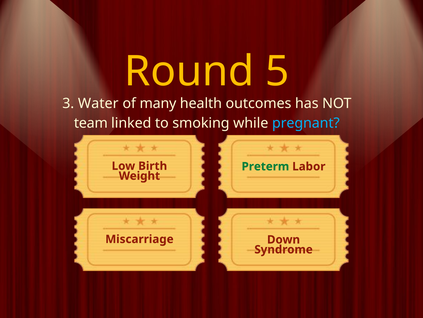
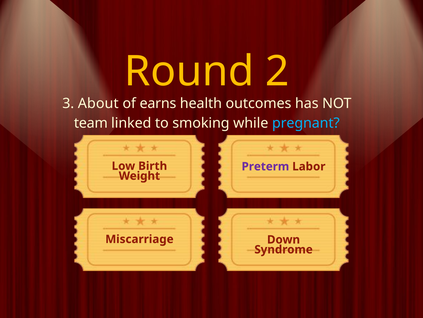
5: 5 -> 2 (277, 71)
Water: Water -> About (98, 103)
many: many -> earns (158, 103)
Preterm colour: green -> purple (265, 166)
